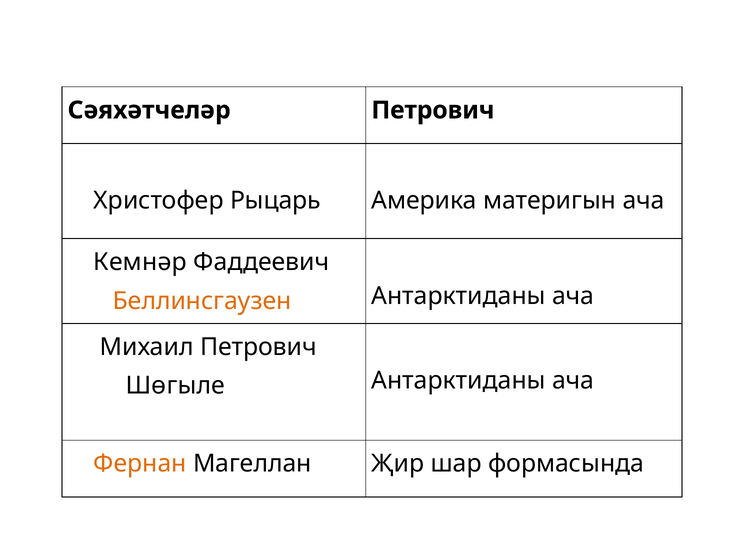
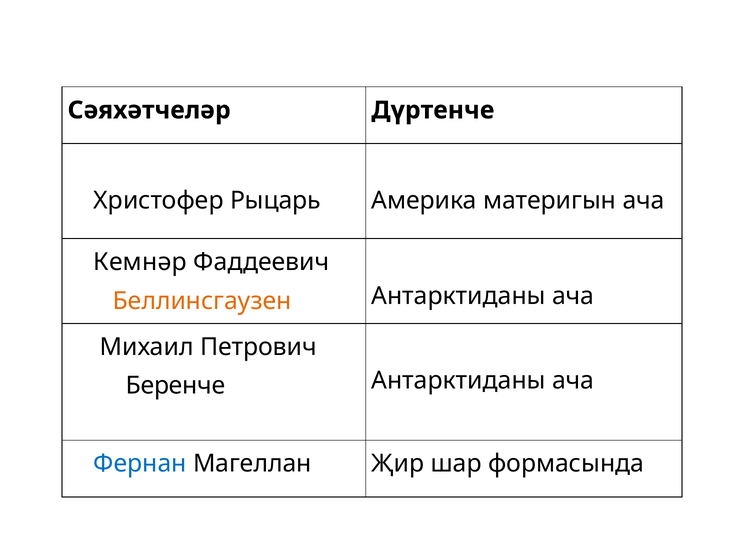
Сәяхәтчеләр Петрович: Петрович -> Дүртенче (433, 110)
Шөгыле: Шөгыле -> Беренче (176, 386)
Фернан colour: orange -> blue (140, 464)
